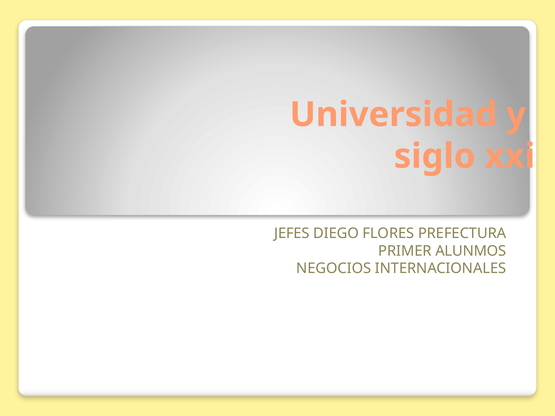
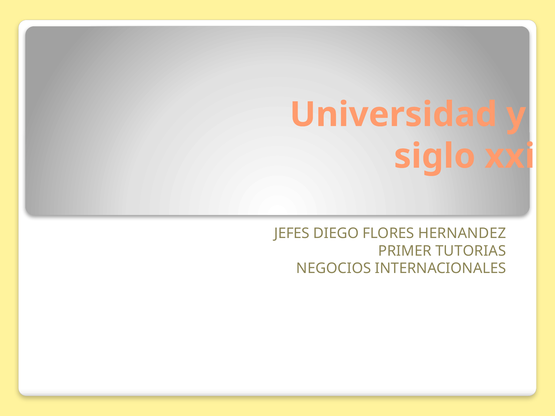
PREFECTURA: PREFECTURA -> HERNANDEZ (462, 233)
ALUNMOS: ALUNMOS -> TUTORIAS (471, 251)
